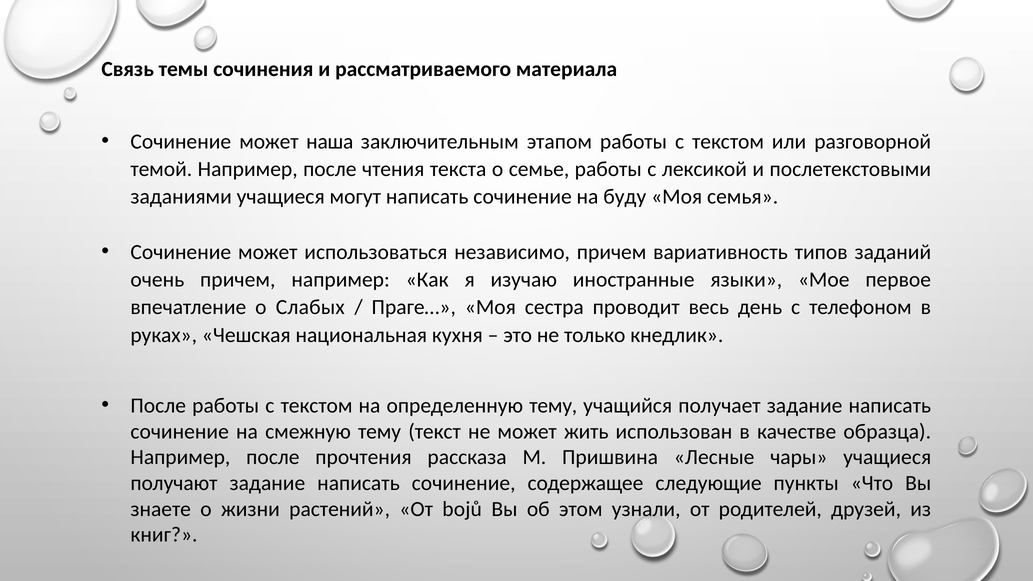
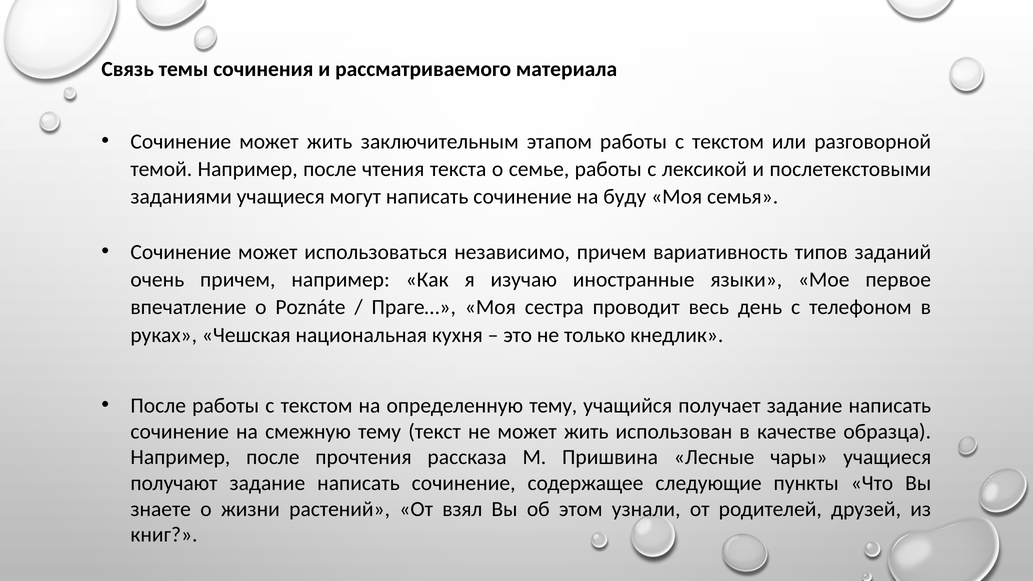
Сочинение может наша: наша -> жить (330, 141)
Слабых: Слабых -> Poznáte (310, 307)
bojů: bojů -> взял (462, 509)
